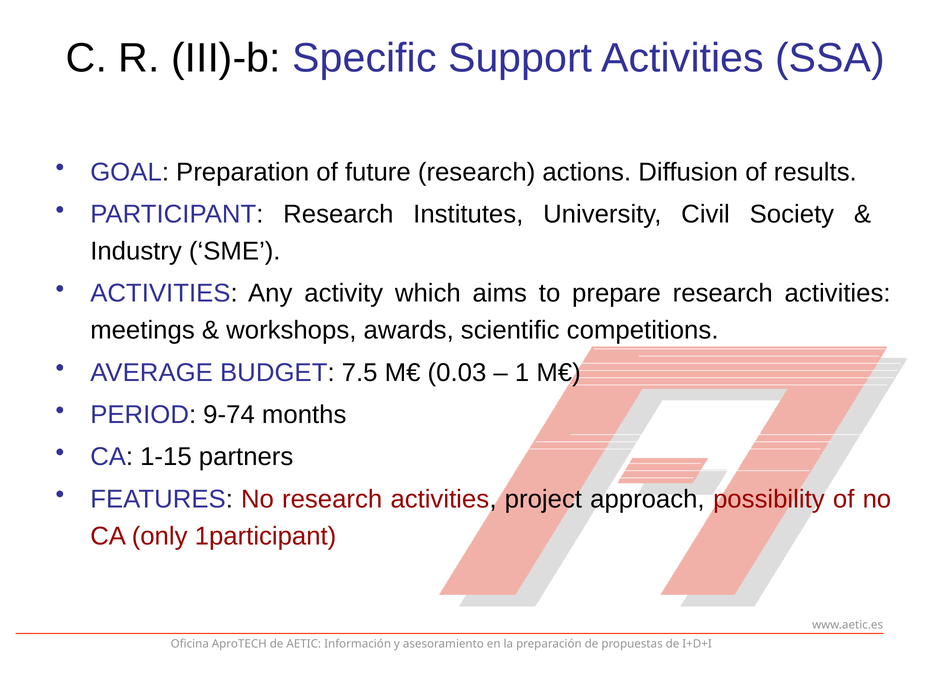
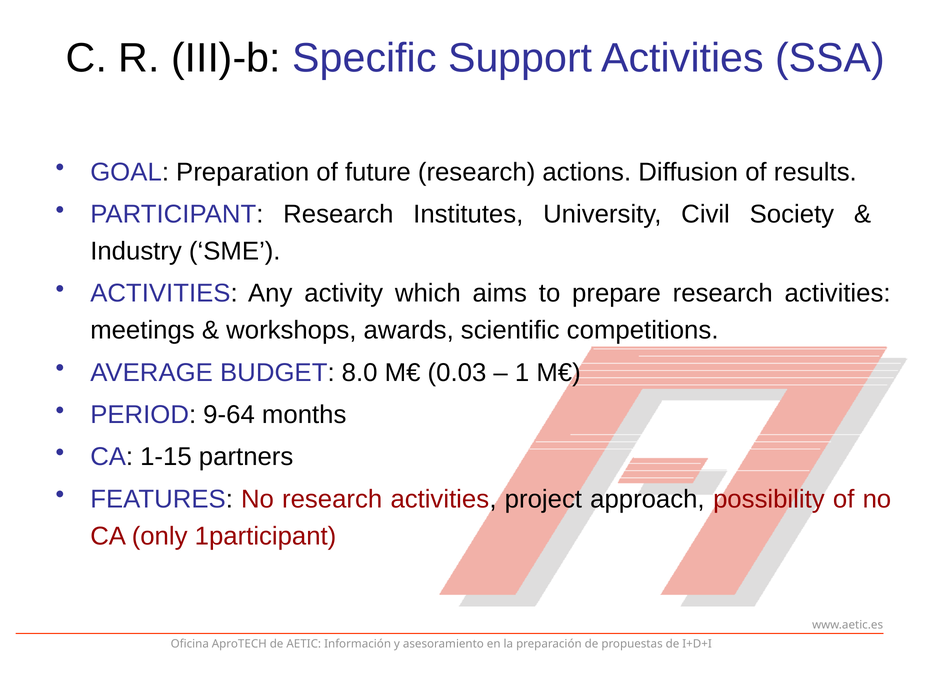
7.5: 7.5 -> 8.0 (360, 373)
9-74: 9-74 -> 9-64 (229, 415)
